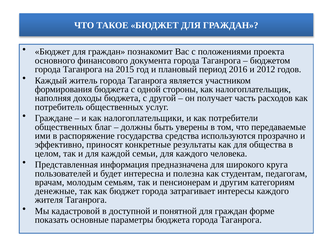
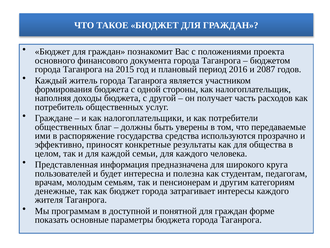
2012: 2012 -> 2087 (266, 69)
кадастровой: кадастровой -> программам (76, 211)
